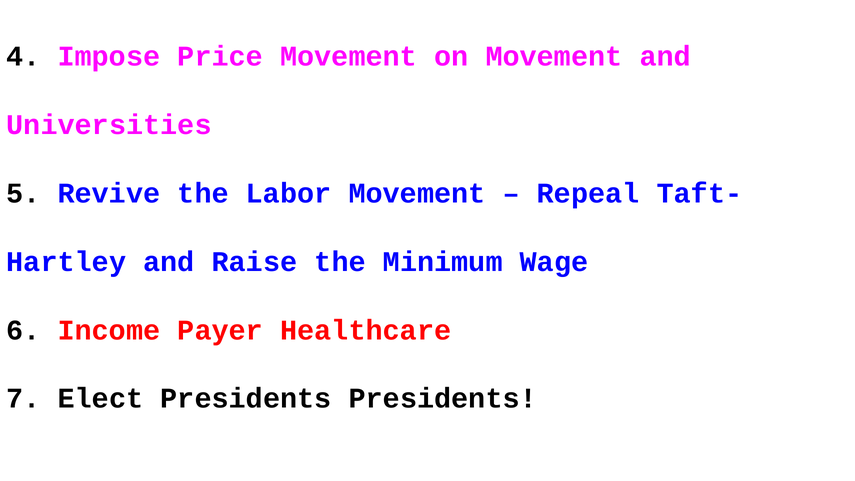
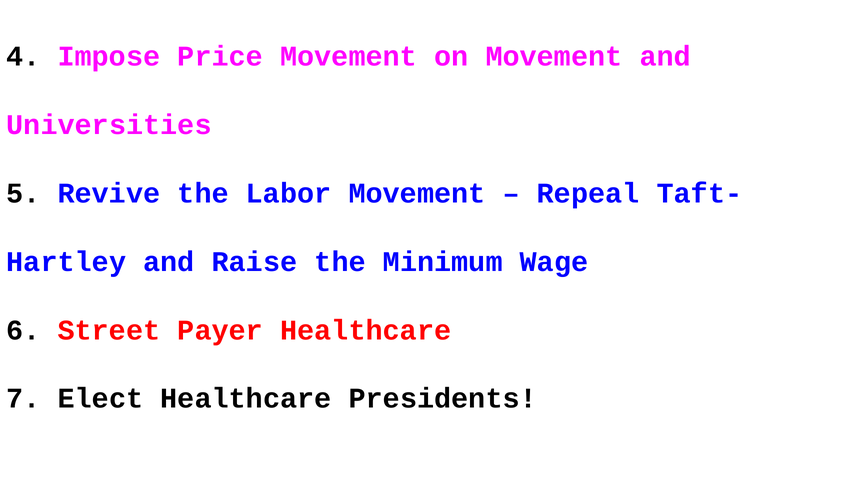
Income: Income -> Street (109, 330)
Elect Presidents: Presidents -> Healthcare (246, 399)
